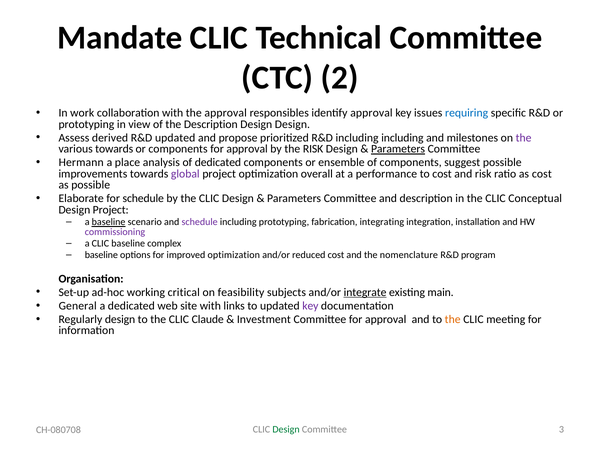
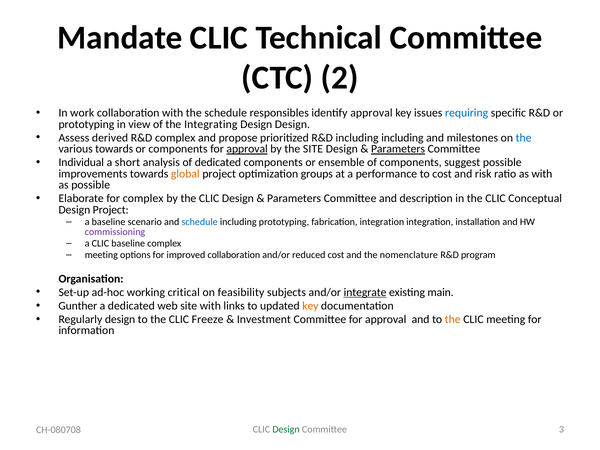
the approval: approval -> schedule (226, 113)
the Description: Description -> Integrating (211, 124)
R&D updated: updated -> complex (175, 138)
the colour: purple -> blue (524, 138)
approval underline: none -> present (247, 149)
the RISK: RISK -> SITE (313, 149)
Hermann: Hermann -> Individual (81, 163)
place: place -> short (127, 163)
global colour: purple -> orange (185, 174)
overall: overall -> groups (317, 174)
as cost: cost -> with (542, 174)
for schedule: schedule -> complex (143, 199)
baseline underline: present -> none (109, 222)
schedule colour: purple -> blue (200, 222)
fabrication integrating: integrating -> integration (382, 222)
baseline: baseline -> meeting (101, 255)
improved optimization: optimization -> collaboration (234, 255)
General: General -> Gunther (78, 306)
key colour: purple -> orange (310, 306)
Claude: Claude -> Freeze (208, 319)
